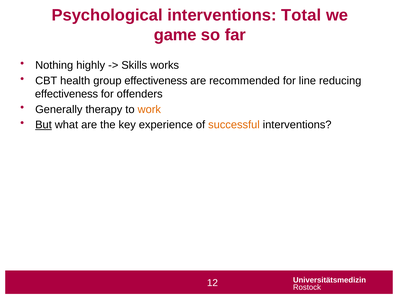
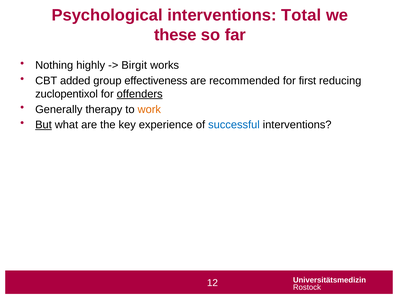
game: game -> these (175, 35)
Skills: Skills -> Birgit (134, 65)
health: health -> added (75, 81)
line: line -> first (307, 81)
effectiveness: effectiveness -> zuclopentixol (67, 94)
offenders underline: none -> present (140, 94)
successful colour: orange -> blue (234, 125)
